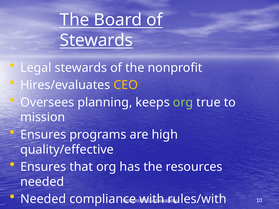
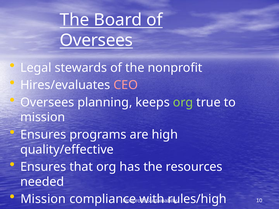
Stewards: Stewards -> Oversees (96, 40)
CEO colour: yellow -> pink (126, 85)
Needed: Needed -> Mission (43, 199)
rules/with: rules/with -> rules/high (197, 199)
